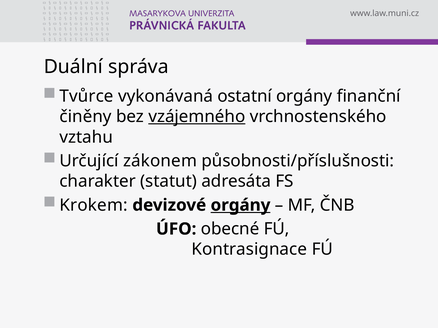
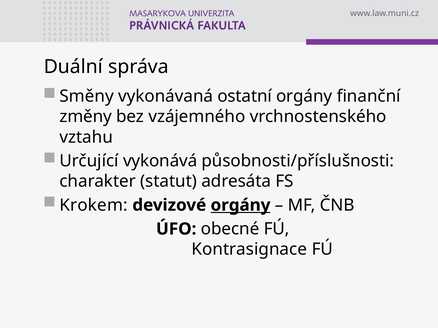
Tvůrce: Tvůrce -> Směny (87, 96)
činěny: činěny -> změny (86, 117)
vzájemného underline: present -> none (197, 117)
zákonem: zákonem -> vykonává (160, 161)
